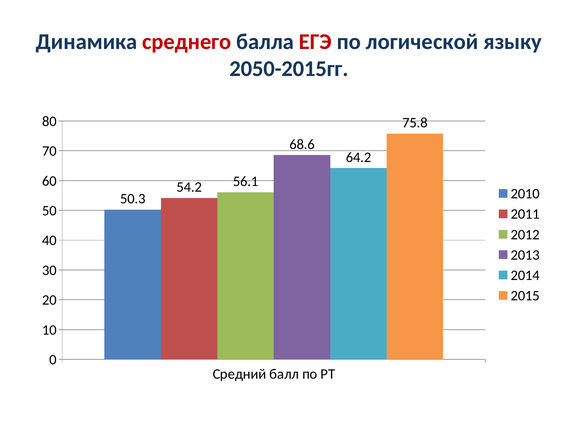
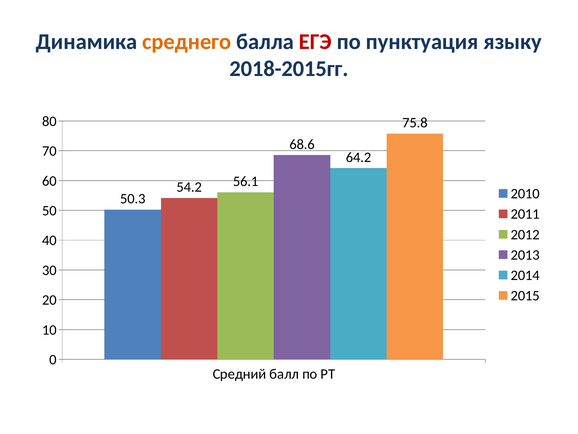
среднего colour: red -> orange (187, 42)
логической: логической -> пунктуация (422, 42)
2050-2015гг: 2050-2015гг -> 2018-2015гг (289, 68)
